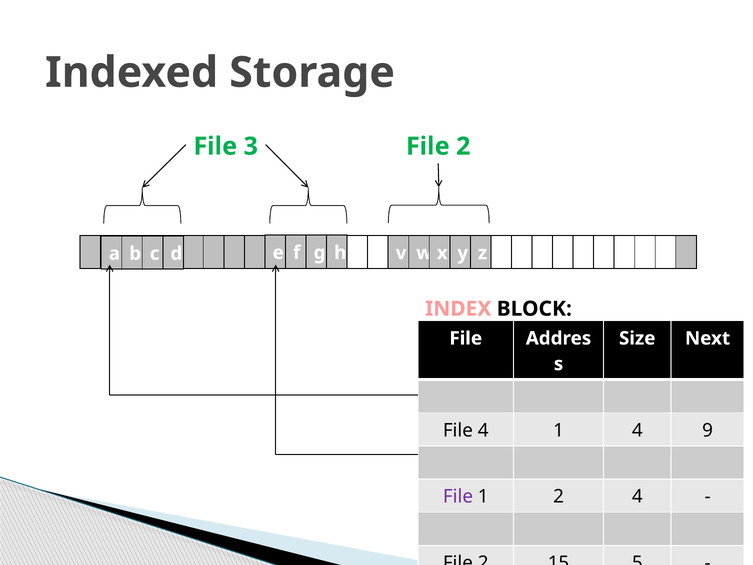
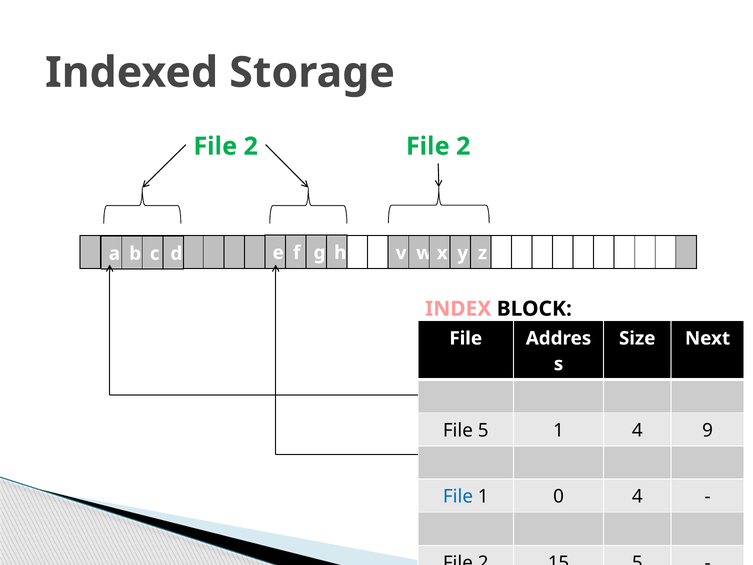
3: 3 -> 2 (251, 146)
File 4: 4 -> 5 (483, 430)
File colour: purple -> blue (458, 497)
1 2: 2 -> 0 (559, 497)
